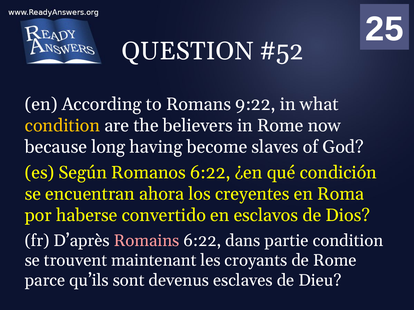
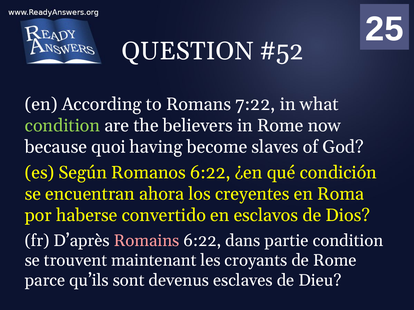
9:22: 9:22 -> 7:22 (255, 104)
condition colour: yellow -> light green (63, 126)
long: long -> quoi (108, 147)
